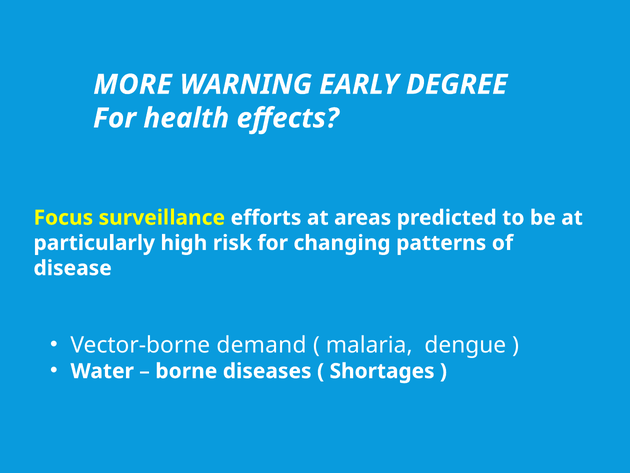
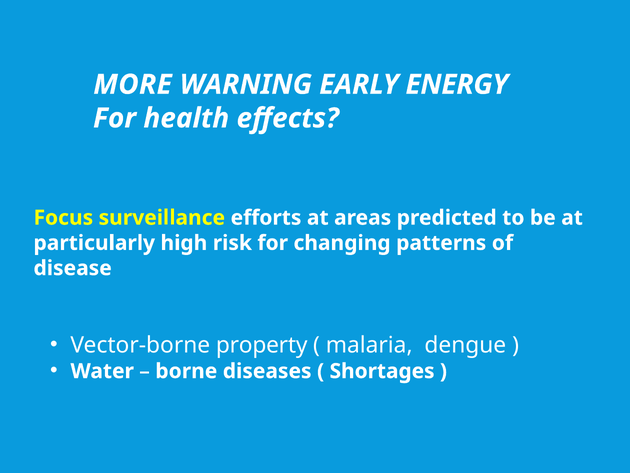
DEGREE: DEGREE -> ENERGY (457, 84)
demand: demand -> property (262, 345)
